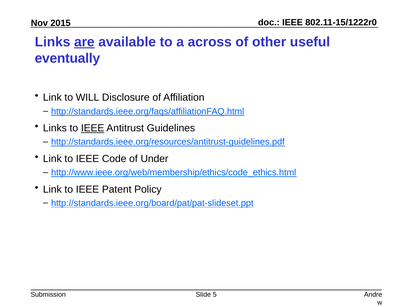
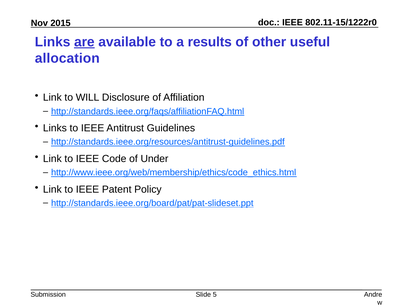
across: across -> results (210, 42)
eventually: eventually -> allocation (67, 58)
IEEE underline: present -> none (93, 128)
